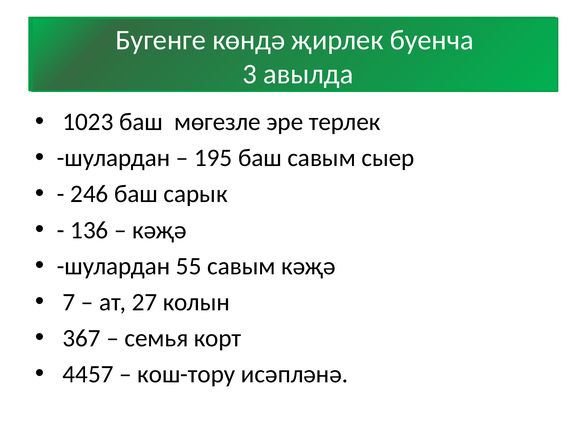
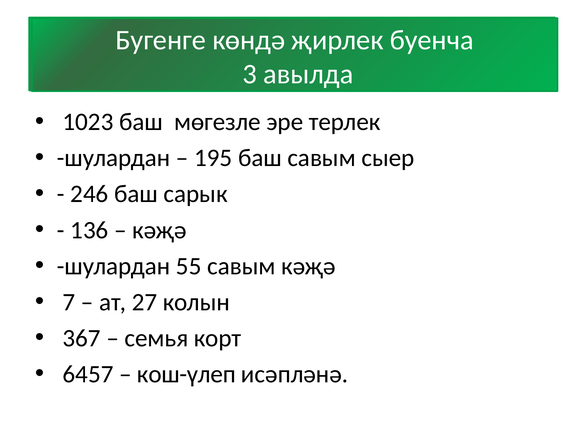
4457: 4457 -> 6457 (88, 374)
кош-тору: кош-тору -> кош-үлеп (186, 374)
